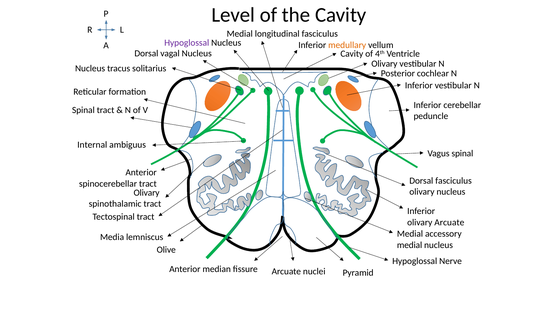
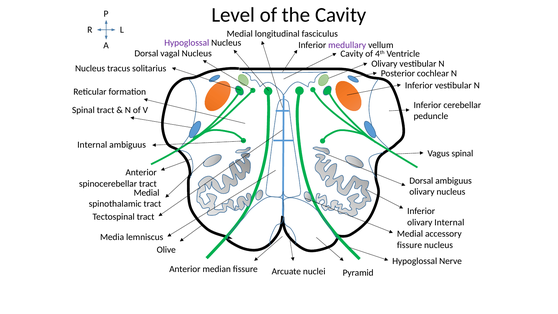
medullary colour: orange -> purple (347, 45)
Dorsal fasciculus: fasciculus -> ambiguus (454, 181)
Olivary: Olivary -> Medial (147, 193)
olivary Arcuate: Arcuate -> Internal (449, 222)
medial: medial -> fissure (410, 245)
